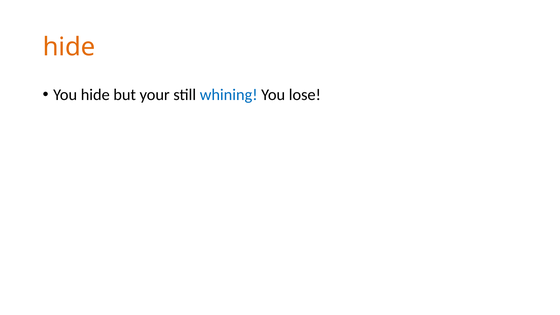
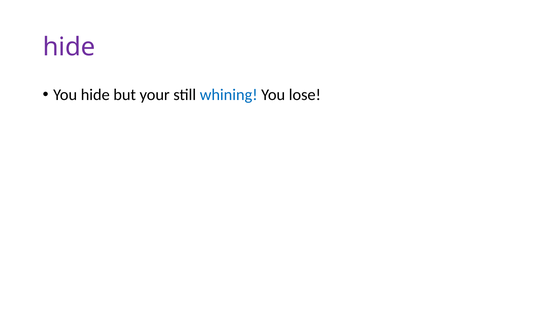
hide colour: orange -> purple (69, 47)
